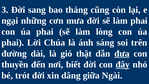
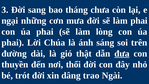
cũng: cũng -> chưa (100, 10)
biết: biết -> thổi (73, 64)
đây underline: present -> none (123, 64)
giữa: giữa -> trao (91, 75)
